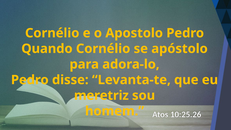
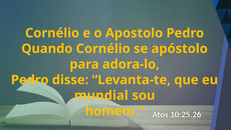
meretriz: meretriz -> mundial (101, 95)
